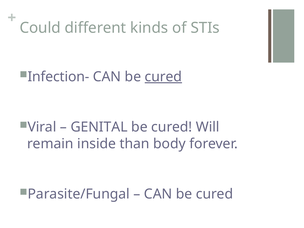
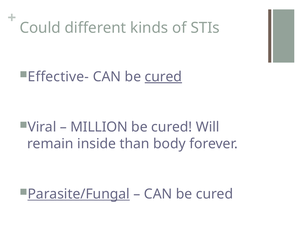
Infection-: Infection- -> Effective- (58, 77)
GENITAL: GENITAL -> MILLION (99, 127)
Parasite/Fungal underline: none -> present (79, 194)
